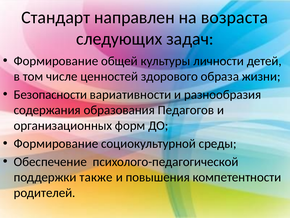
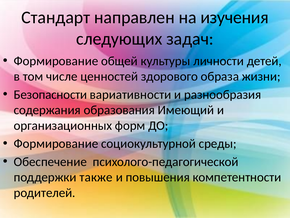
возраста: возраста -> изучения (235, 17)
Педагогов: Педагогов -> Имеющий (186, 110)
